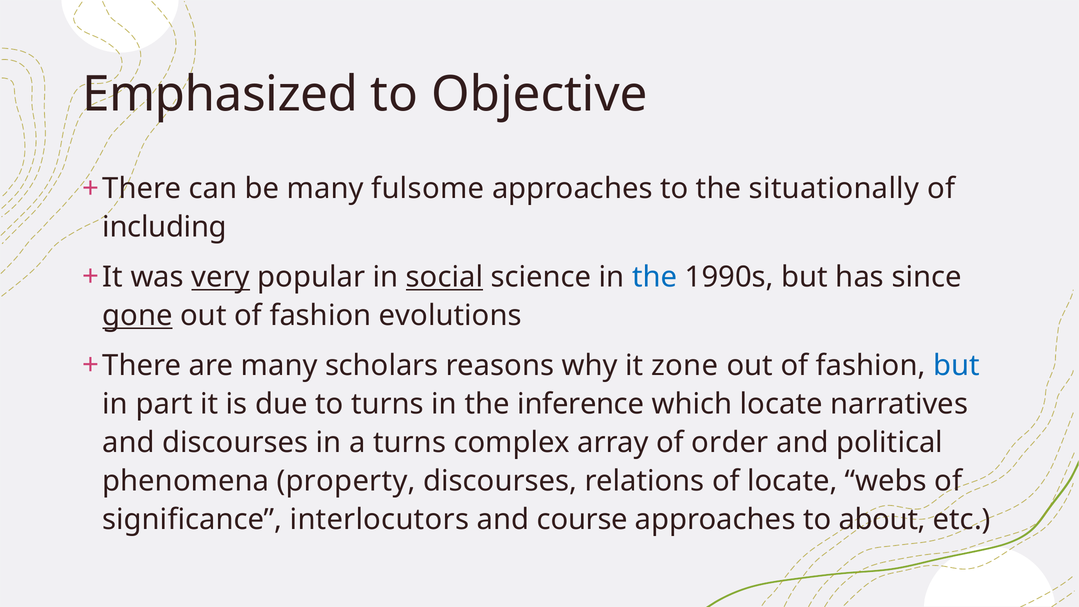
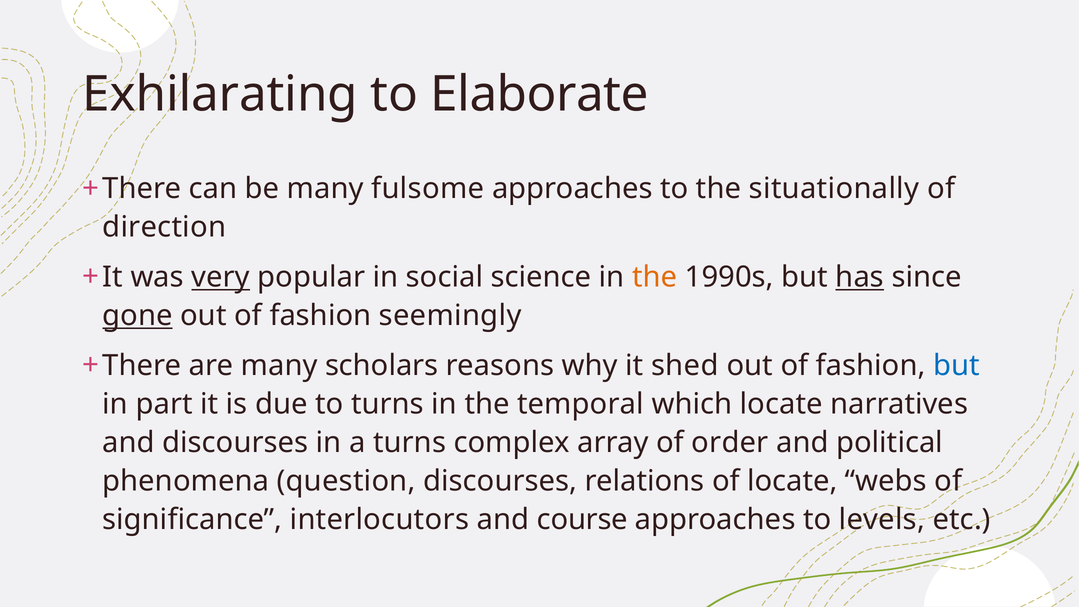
Emphasized: Emphasized -> Exhilarating (220, 94)
Objective: Objective -> Elaborate (540, 94)
including: including -> direction (164, 227)
social underline: present -> none (444, 277)
the colour: blue -> orange (655, 277)
has underline: none -> present (860, 277)
evolutions: evolutions -> seemingly (450, 316)
zone: zone -> shed (685, 365)
inference: inference -> temporal (581, 404)
property: property -> question (346, 481)
about: about -> levels (882, 520)
